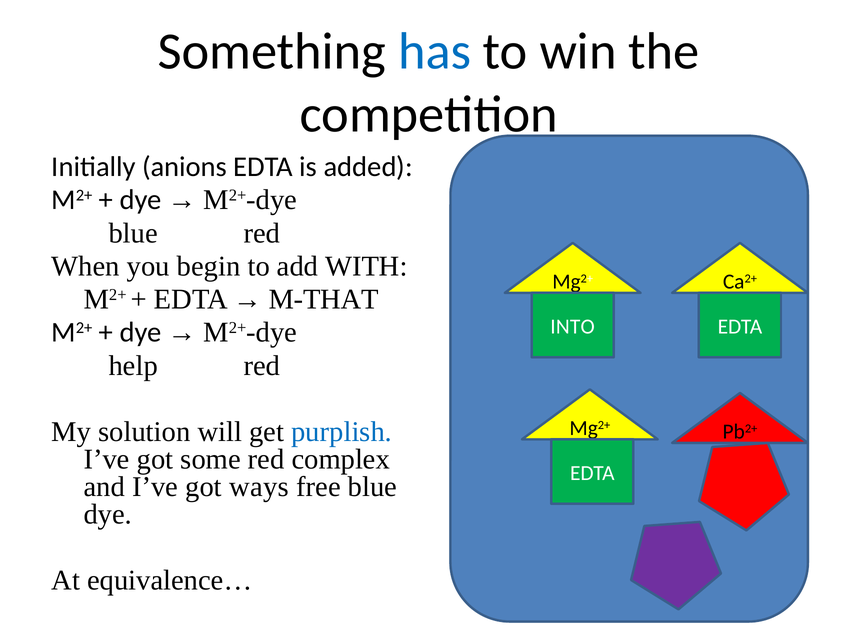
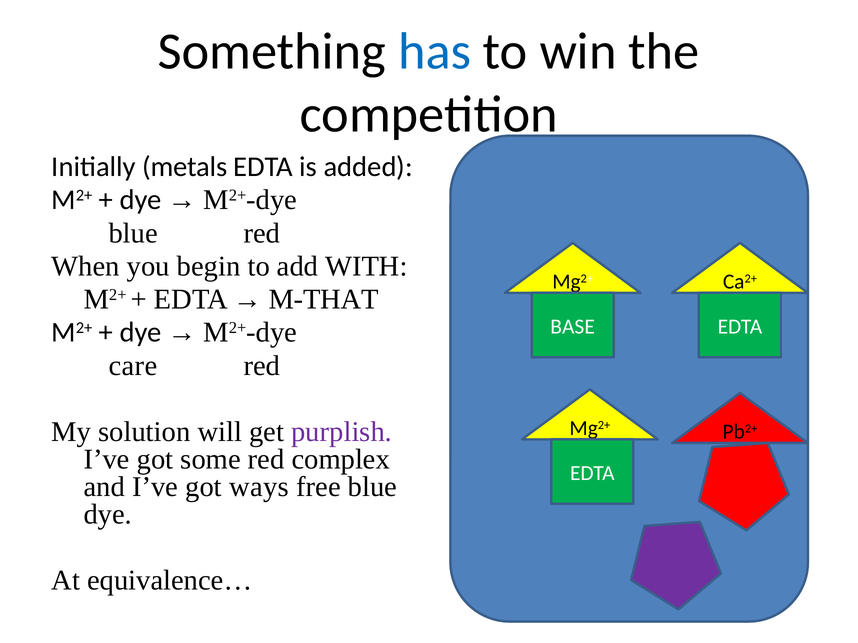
anions: anions -> metals (185, 167)
INTO: INTO -> BASE (573, 327)
help: help -> care (133, 366)
purplish colour: blue -> purple (342, 432)
